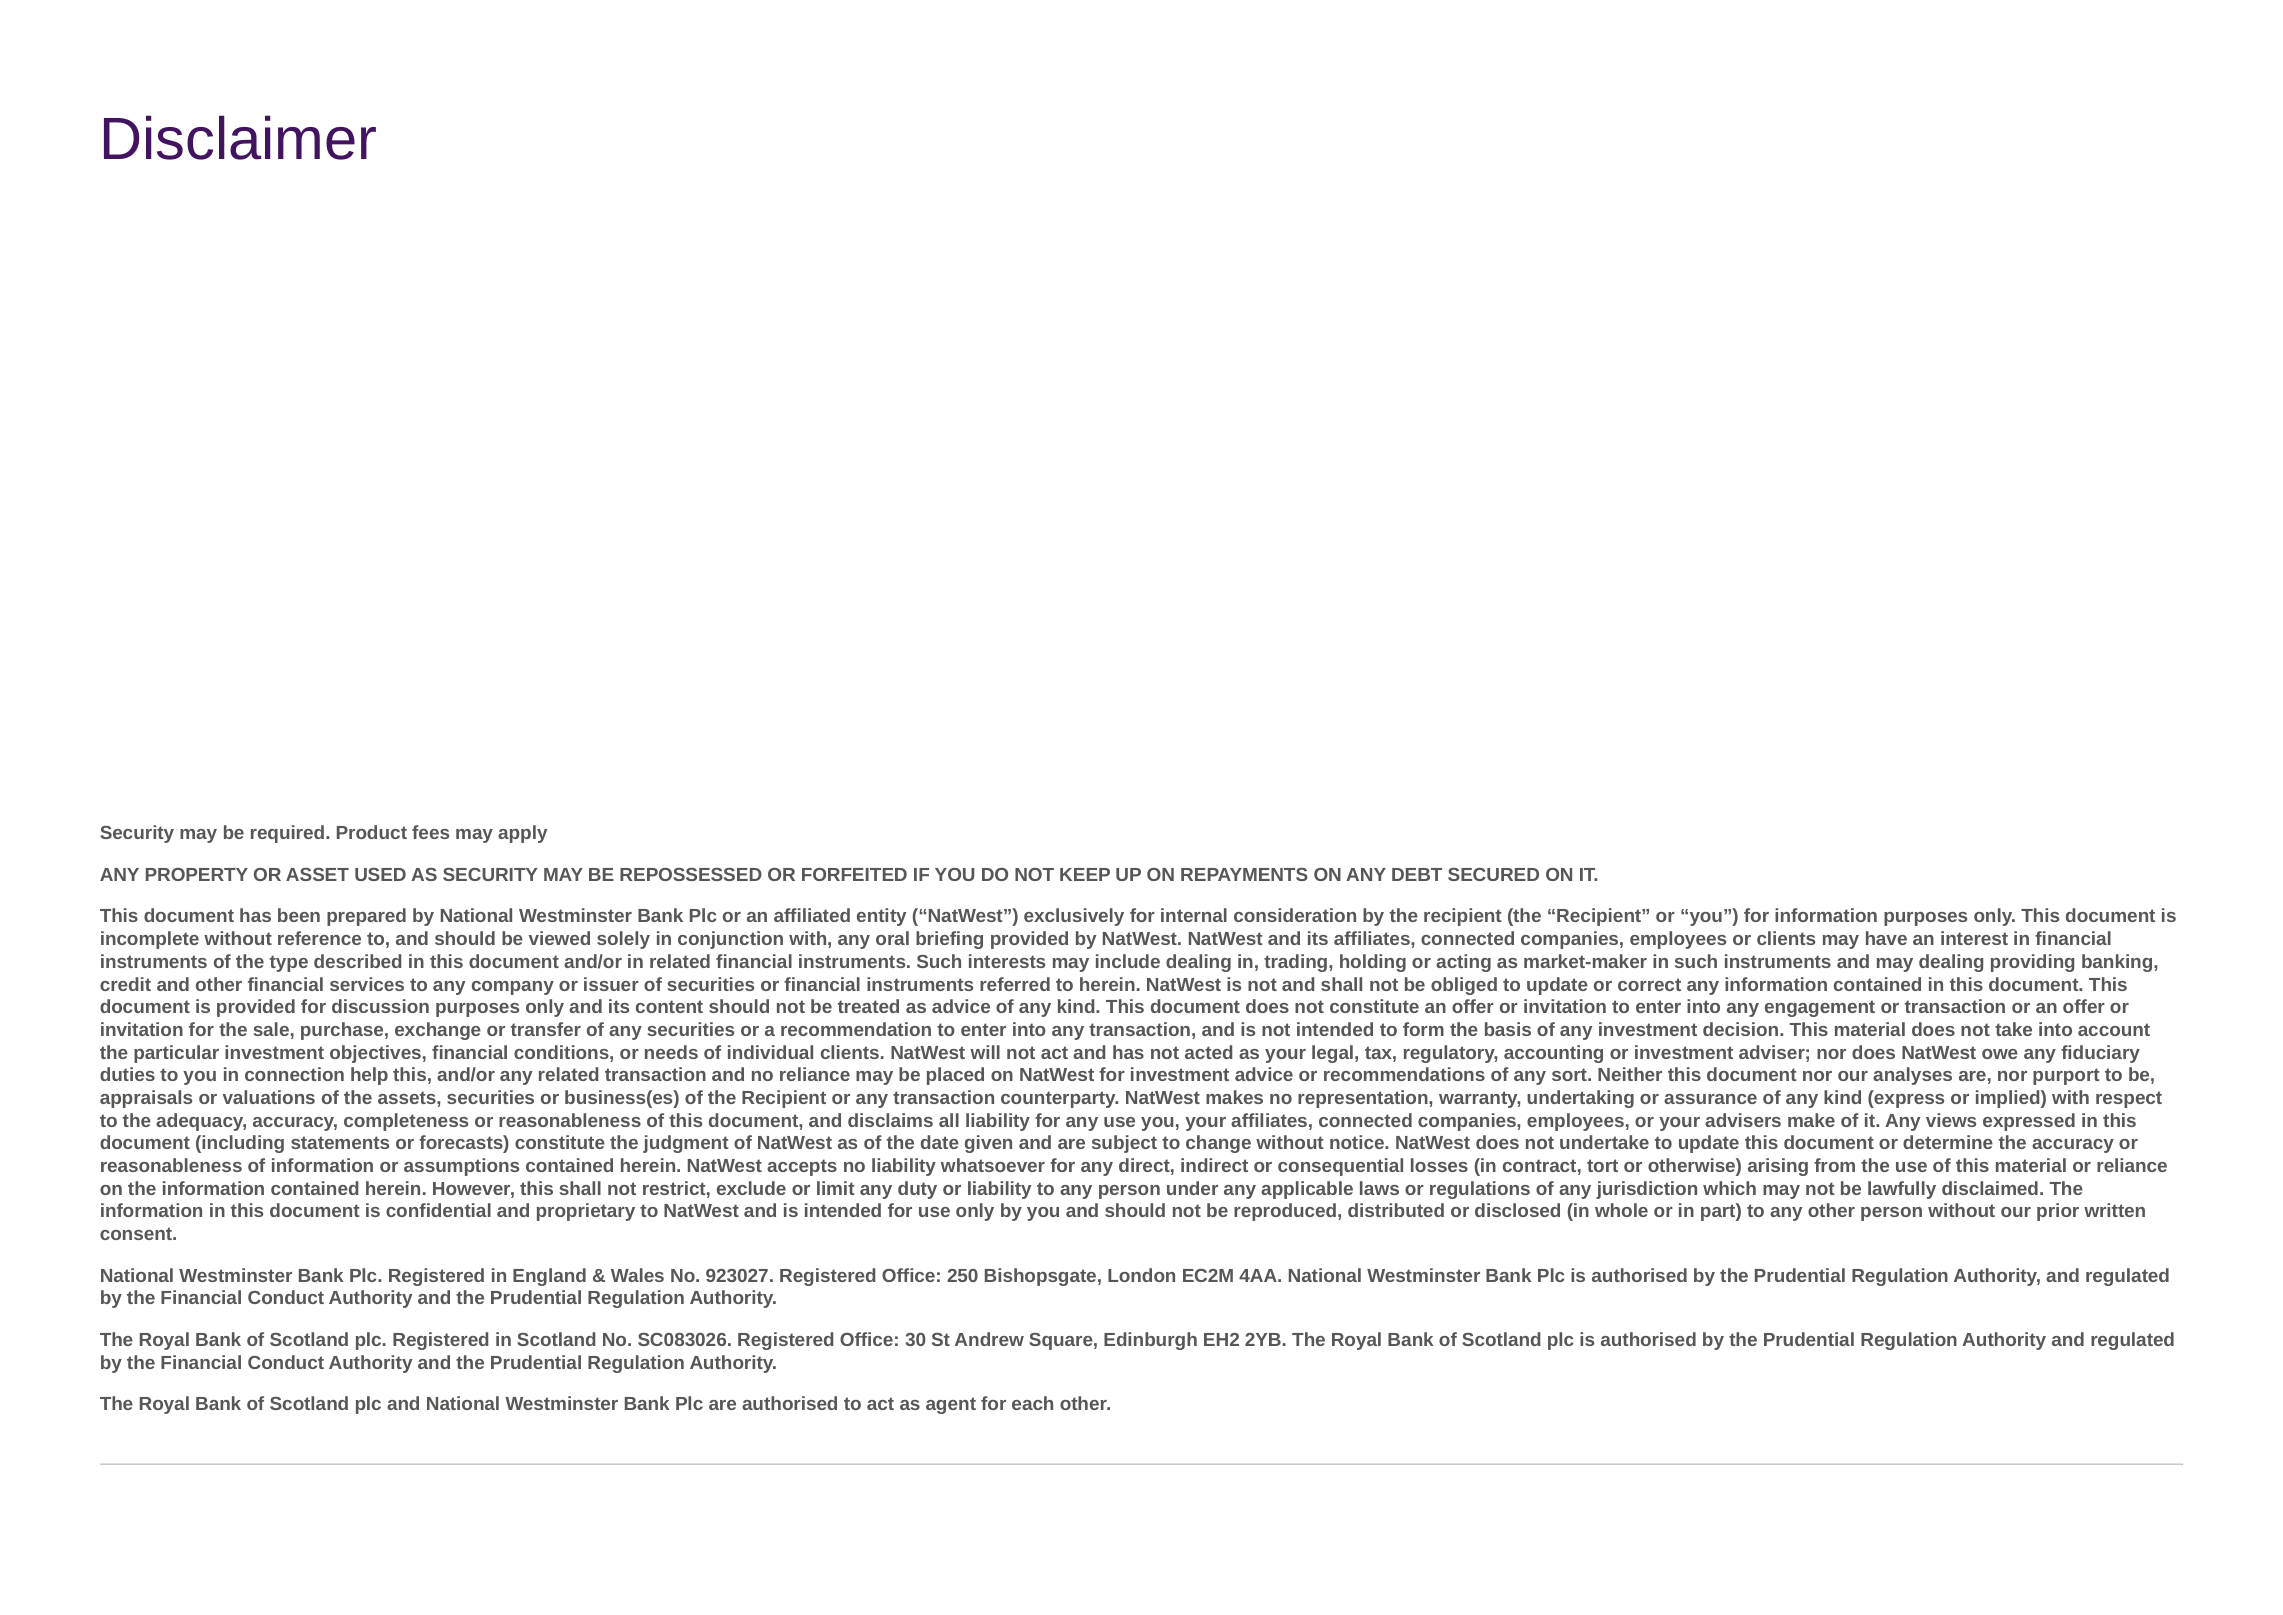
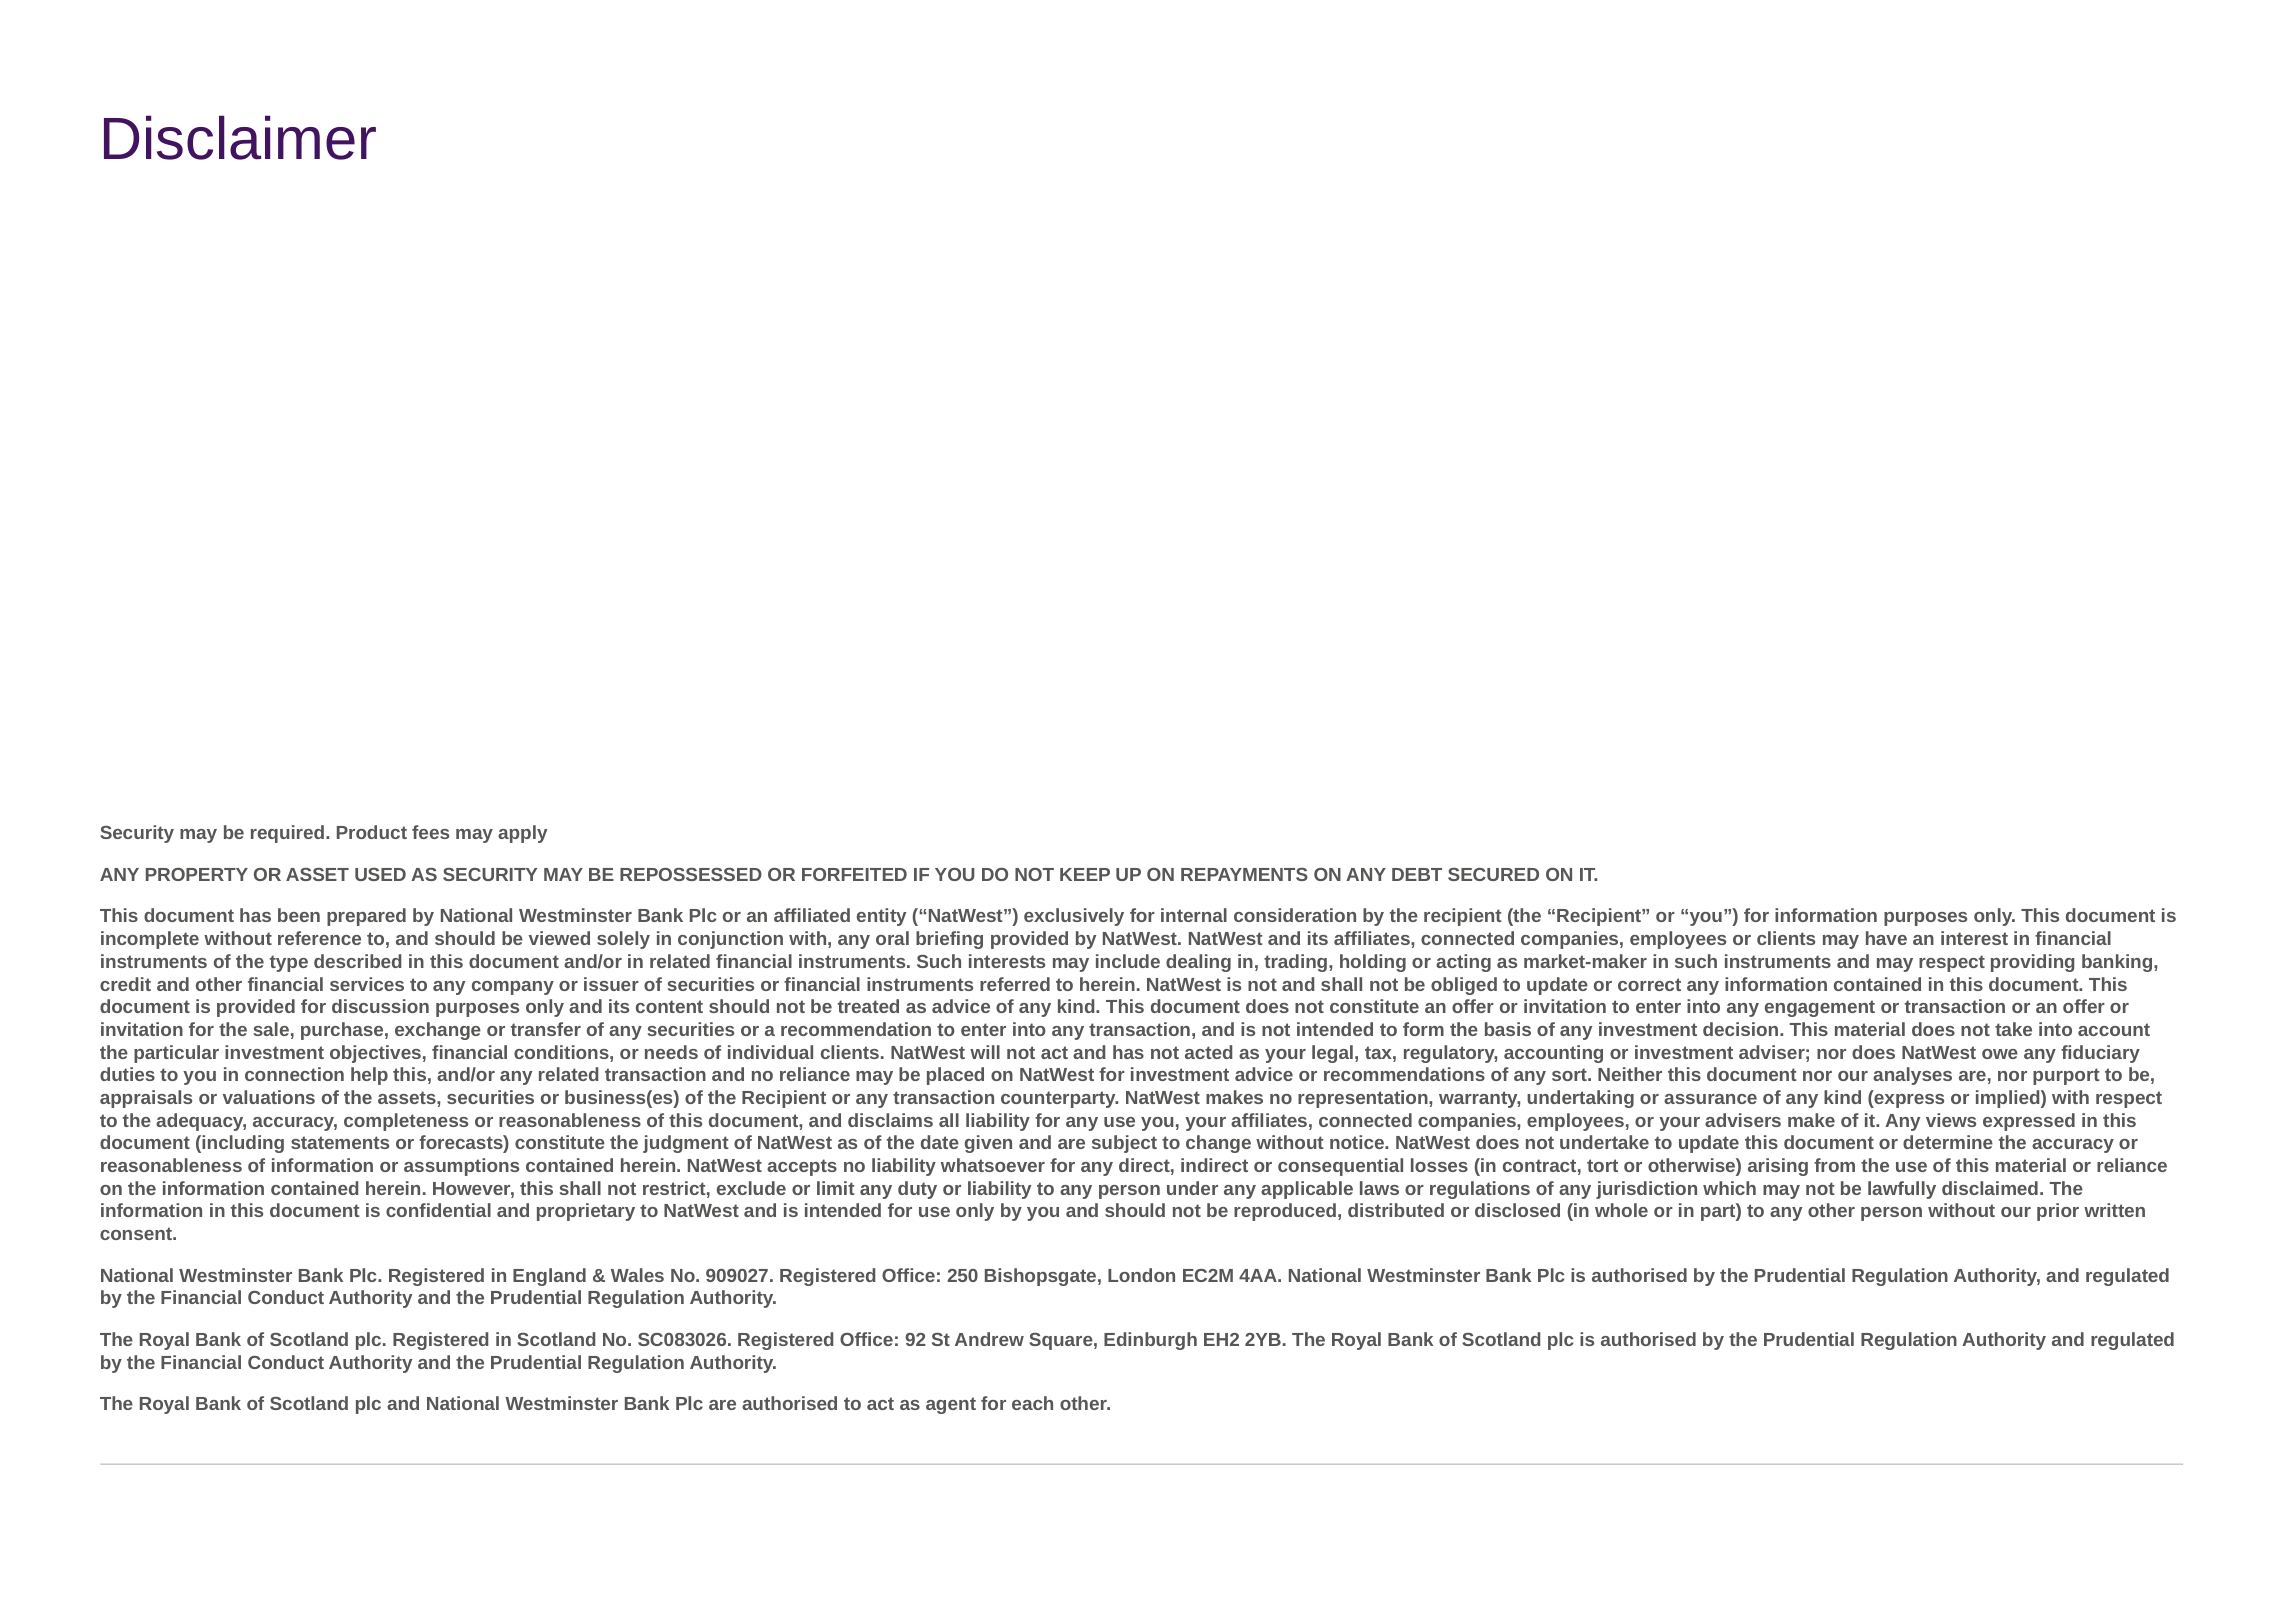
may dealing: dealing -> respect (1952, 962)
923027: 923027 -> 909027 (740, 1275)
30: 30 -> 92 (916, 1340)
